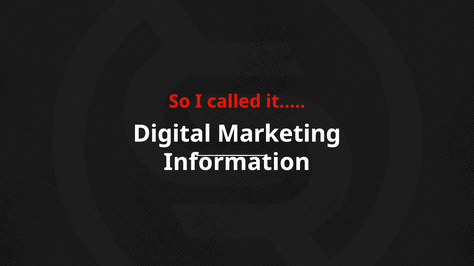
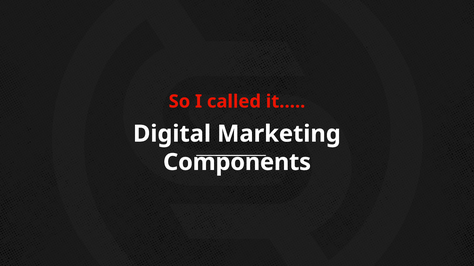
Information: Information -> Components (237, 163)
